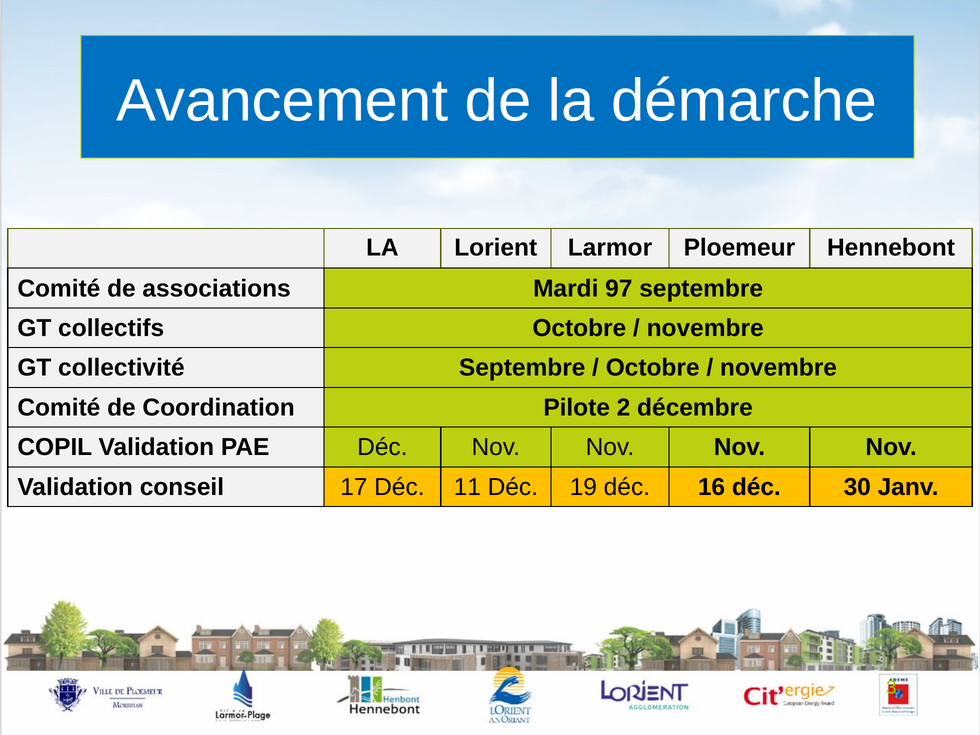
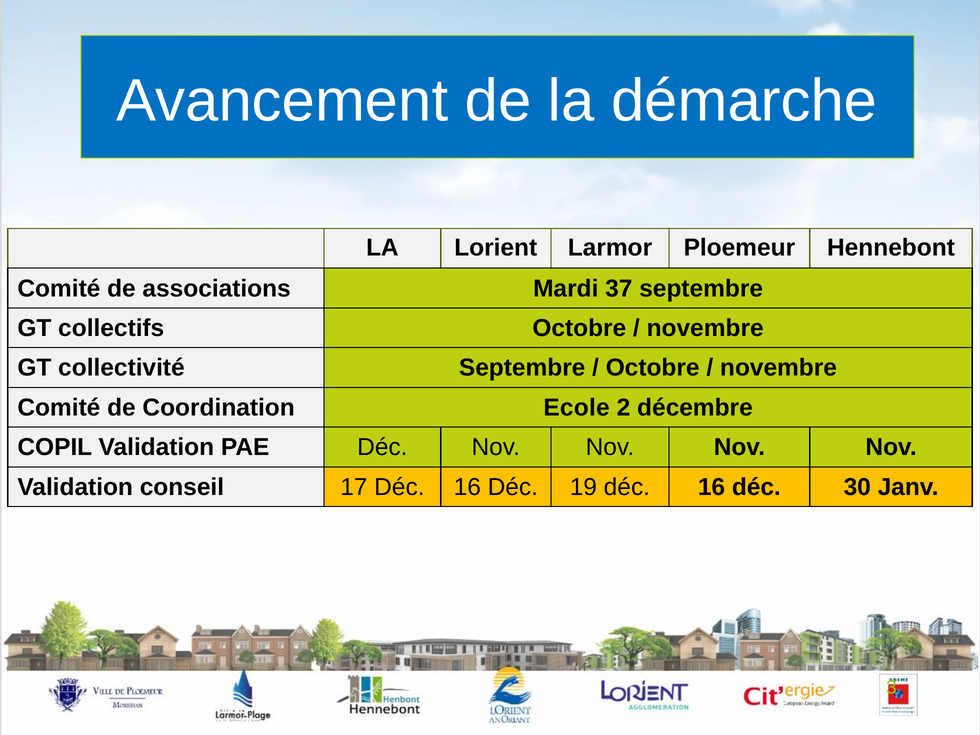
97: 97 -> 37 (619, 288)
Pilote: Pilote -> Ecole (577, 408)
17 Déc 11: 11 -> 16 (467, 487)
